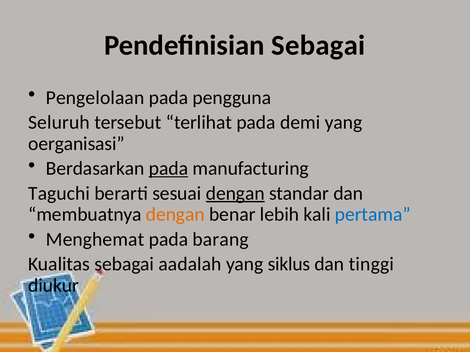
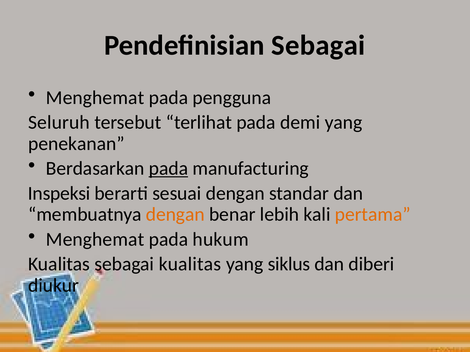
Pengelolaan: Pengelolaan -> Menghemat (95, 98)
oerganisasi: oerganisasi -> penekanan (76, 144)
Taguchi: Taguchi -> Inspeksi (59, 194)
dengan underline: present -> none (235, 194)
pertama colour: blue -> orange (373, 215)
barang: barang -> hukum (221, 240)
sebagai aadalah: aadalah -> kualitas (190, 265)
tinggi: tinggi -> diberi (372, 265)
